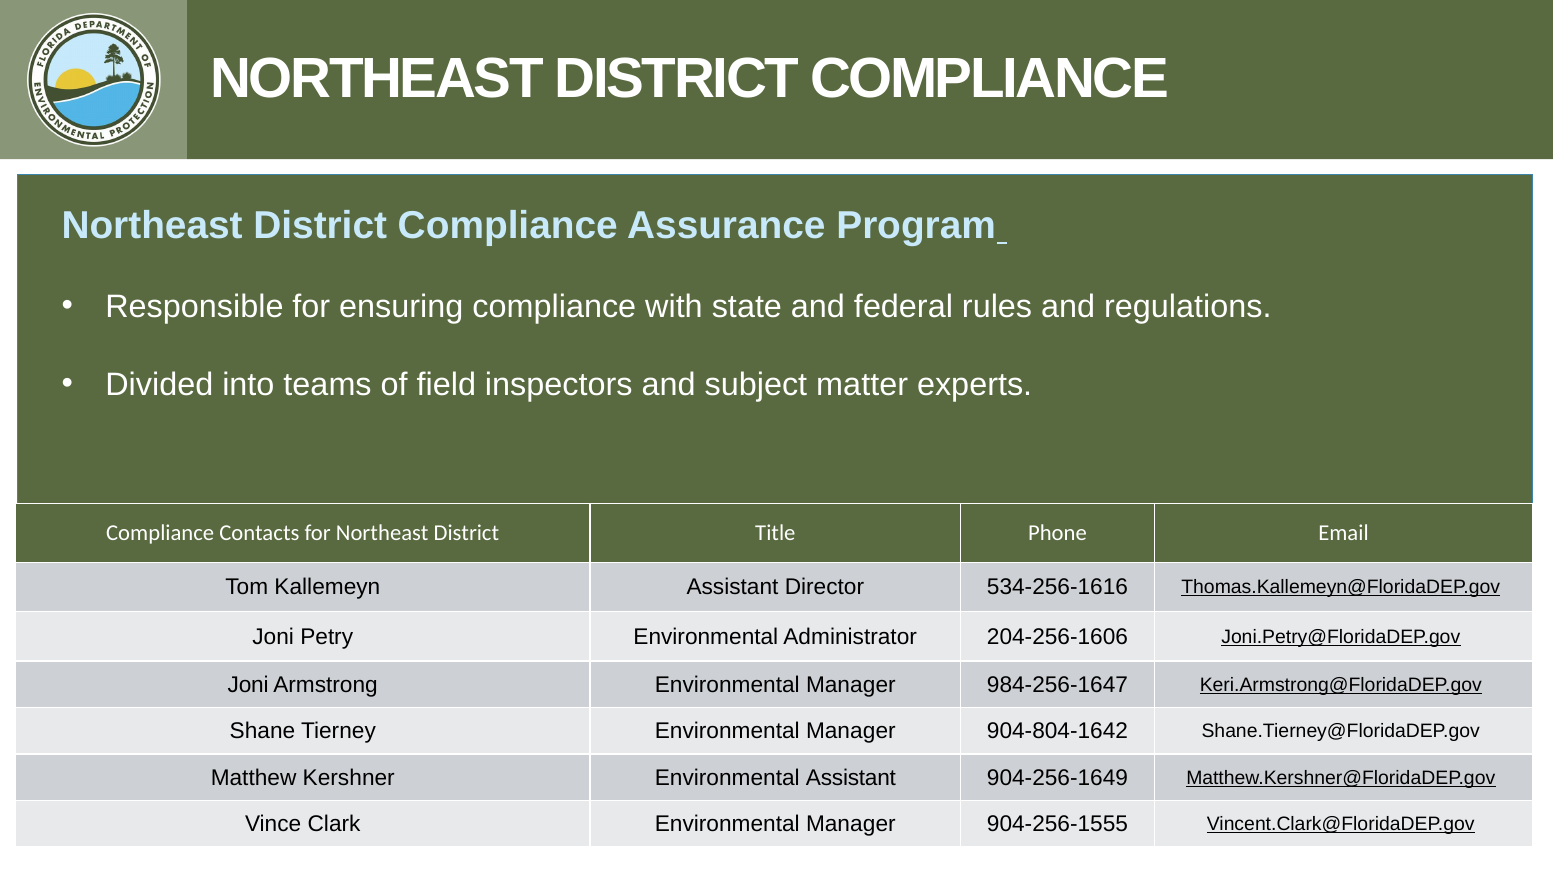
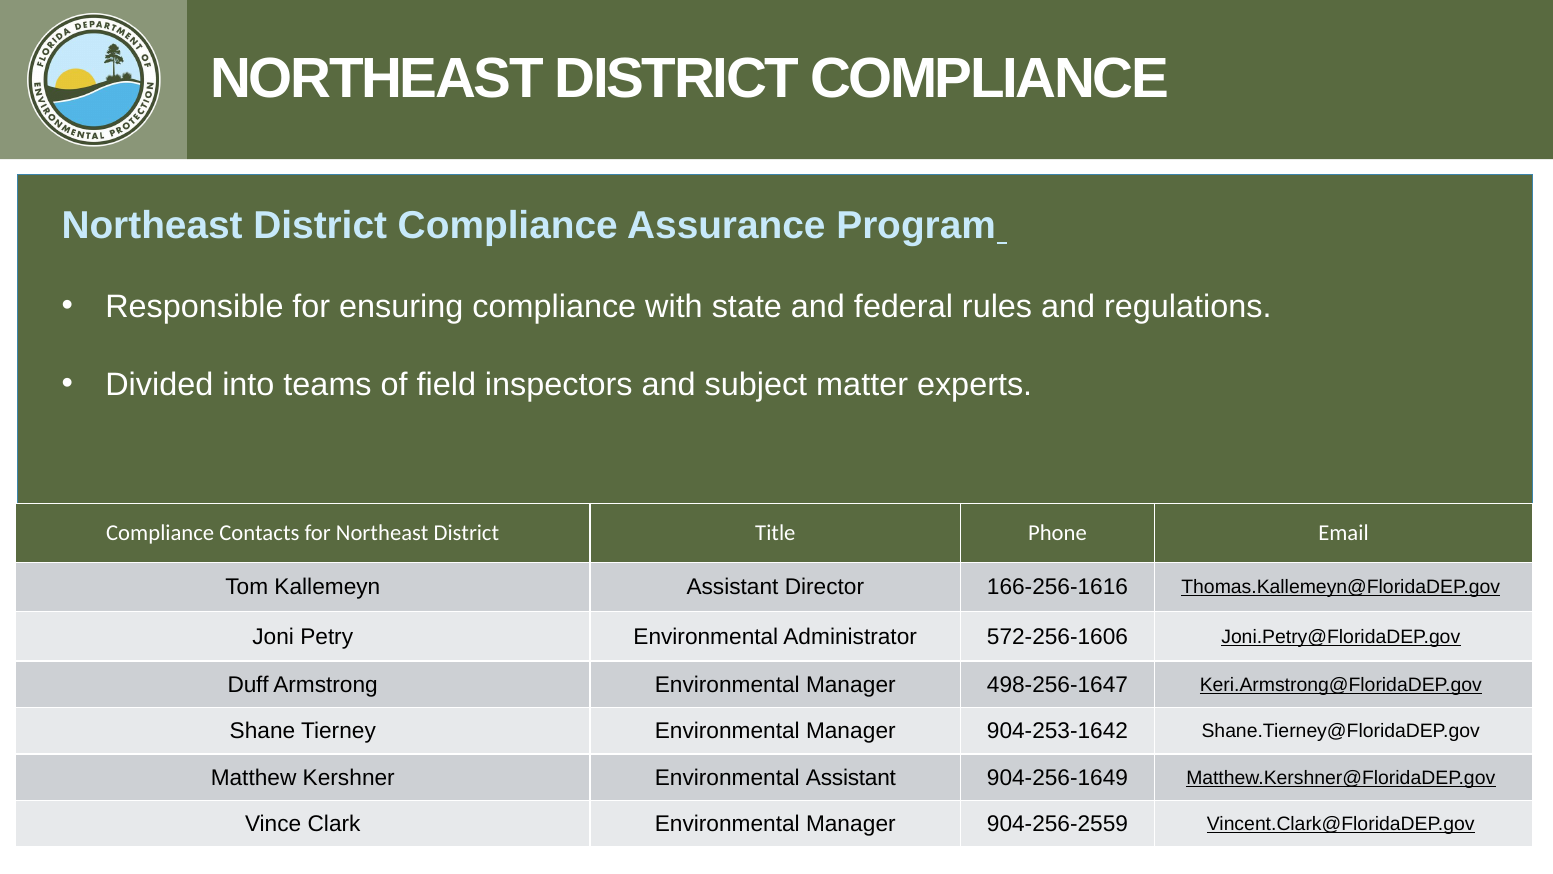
534-256-1616: 534-256-1616 -> 166-256-1616 (1057, 587)
204-256-1606: 204-256-1606 -> 572-256-1606 (1057, 636)
Joni: Joni -> Duff (248, 684)
984-256-1647: 984-256-1647 -> 498-256-1647 (1057, 684)
904-804-1642: 904-804-1642 -> 904-253-1642 (1057, 731)
904-256-1555: 904-256-1555 -> 904-256-2559 (1057, 824)
